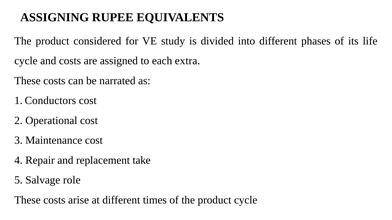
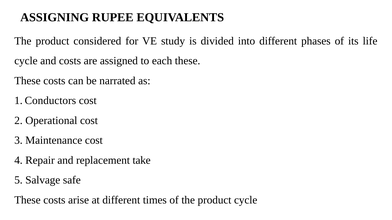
each extra: extra -> these (188, 61)
role: role -> safe (72, 180)
